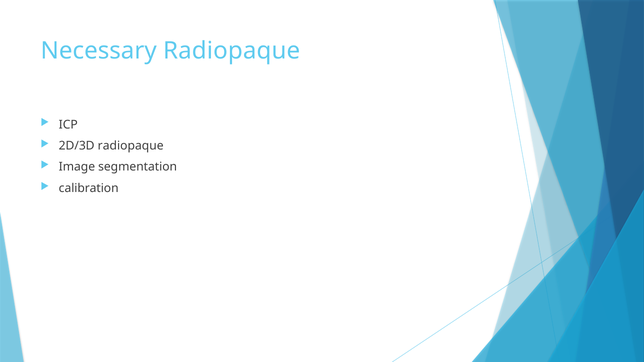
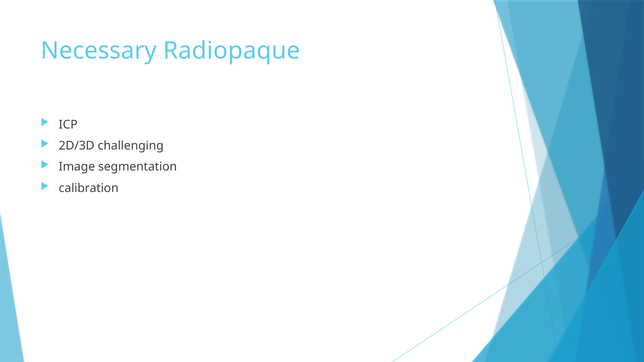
2D/3D radiopaque: radiopaque -> challenging (131, 146)
